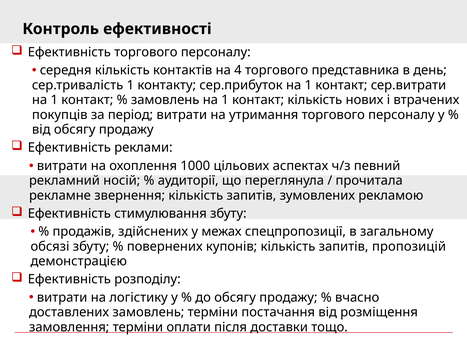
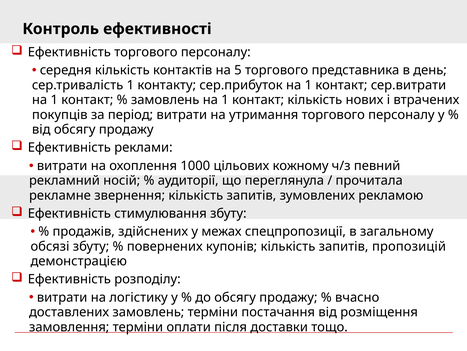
4: 4 -> 5 (238, 70)
аспектах: аспектах -> кожному (301, 165)
